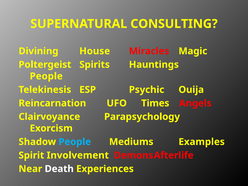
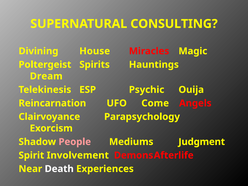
People: People -> Dream (46, 76)
Times: Times -> Come (155, 103)
People colour: light blue -> pink (75, 142)
Examples: Examples -> Judgment (202, 142)
